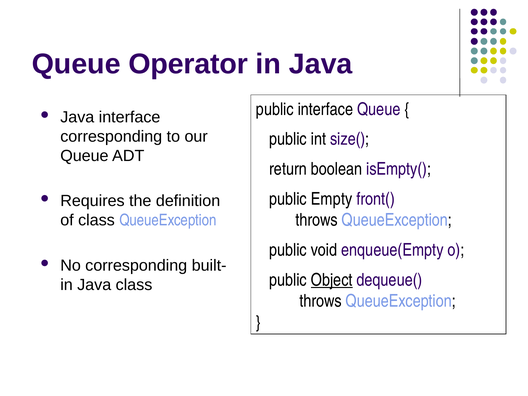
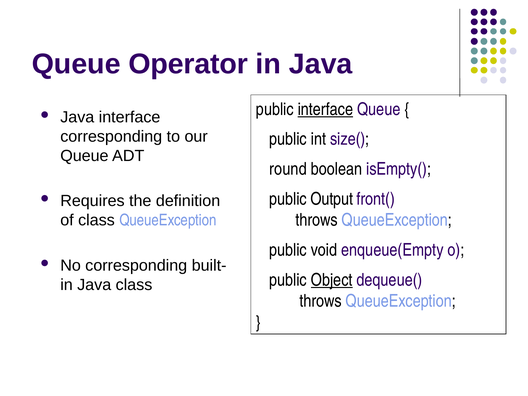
interface underline: none -> present (325, 109)
return: return -> round (288, 169)
Empty: Empty -> Output (332, 199)
